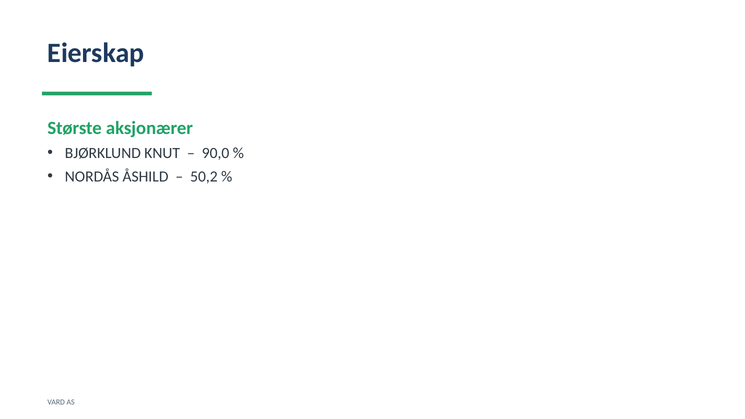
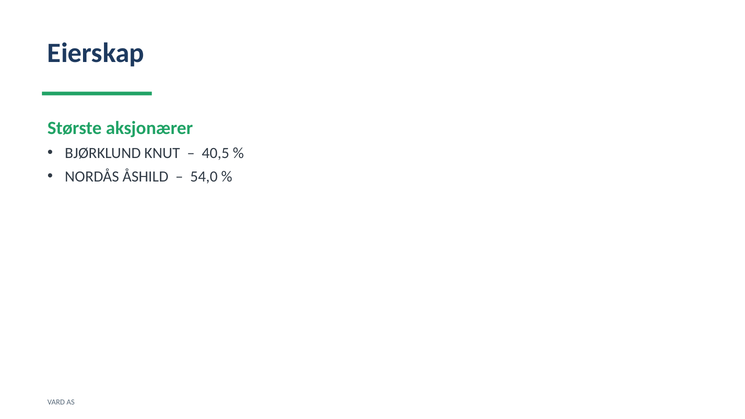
90,0: 90,0 -> 40,5 (215, 153)
50,2: 50,2 -> 54,0 (204, 176)
